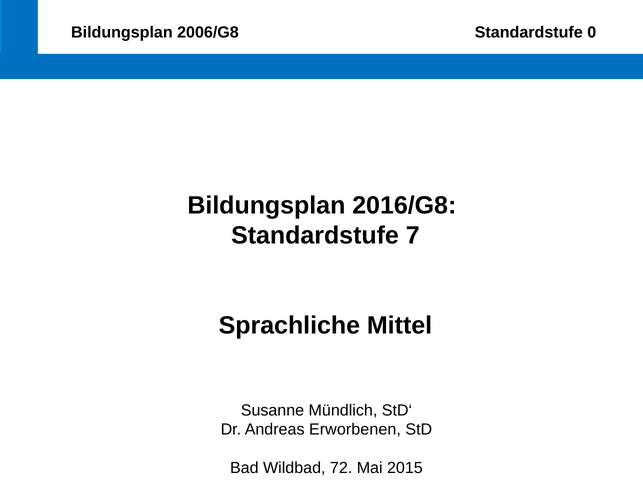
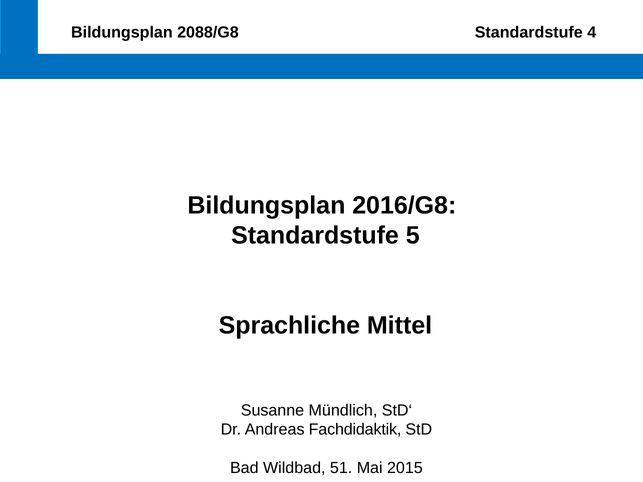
2006/G8: 2006/G8 -> 2088/G8 (208, 32)
0: 0 -> 4 (592, 32)
7: 7 -> 5 (413, 235)
Erworbenen: Erworbenen -> Fachdidaktik (355, 430)
72: 72 -> 51 (341, 468)
